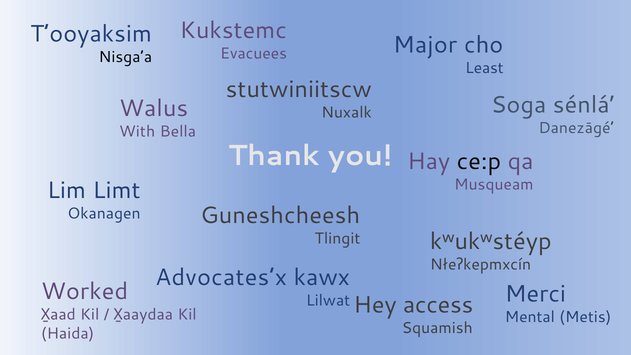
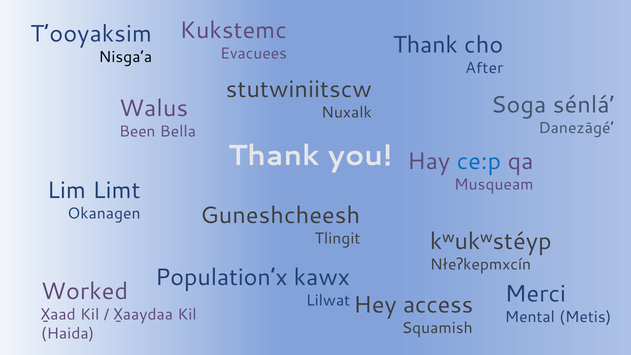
Major: Major -> Thank (425, 45)
Least: Least -> After (484, 68)
With: With -> Been (137, 131)
ce:p colour: black -> blue (479, 162)
Advocates’x: Advocates’x -> Population’x (221, 278)
